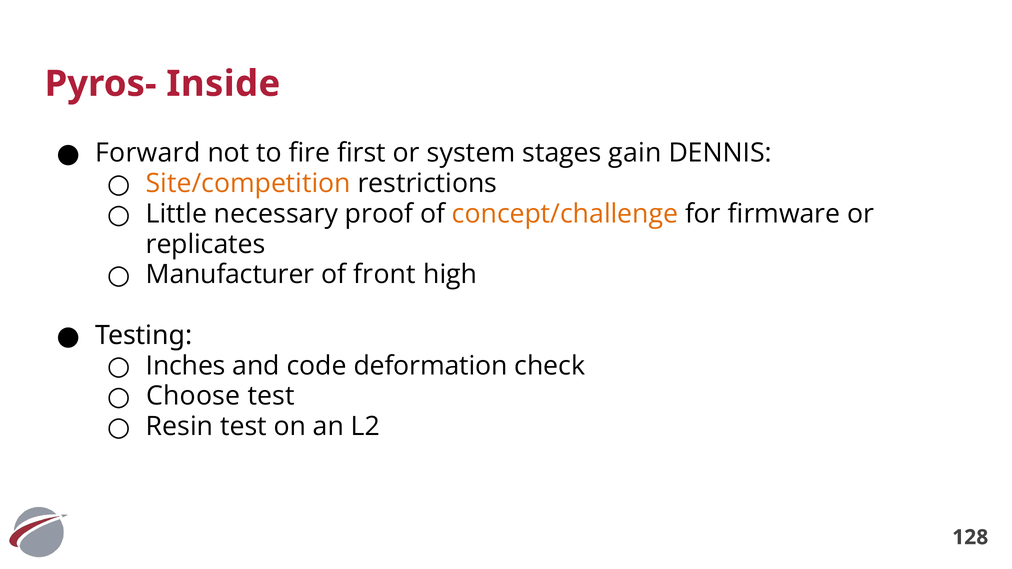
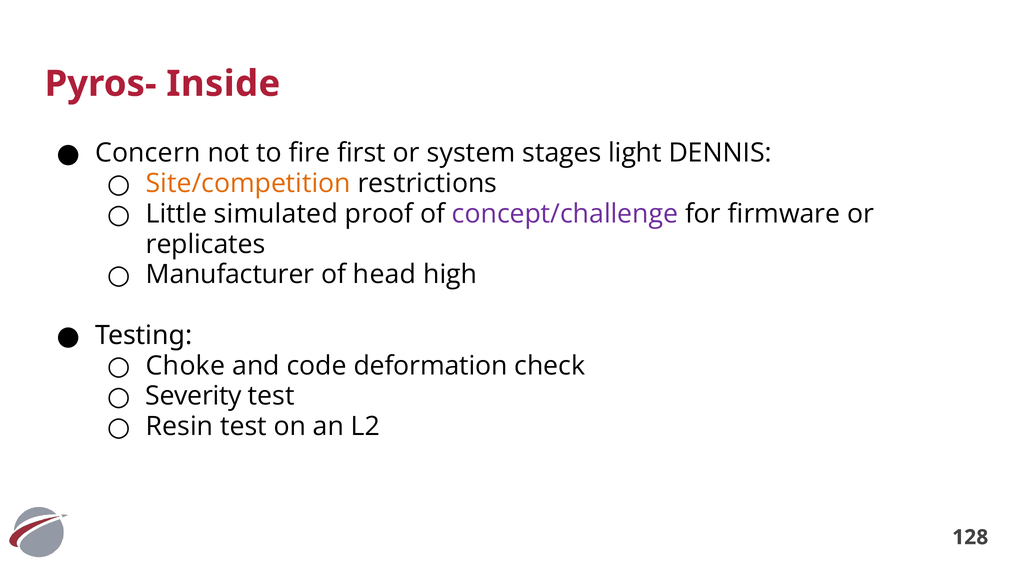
Forward: Forward -> Concern (148, 153)
gain: gain -> light (635, 153)
necessary: necessary -> simulated (276, 214)
concept/challenge colour: orange -> purple (565, 214)
front: front -> head (385, 275)
Inches: Inches -> Choke (185, 366)
Choose: Choose -> Severity (194, 396)
